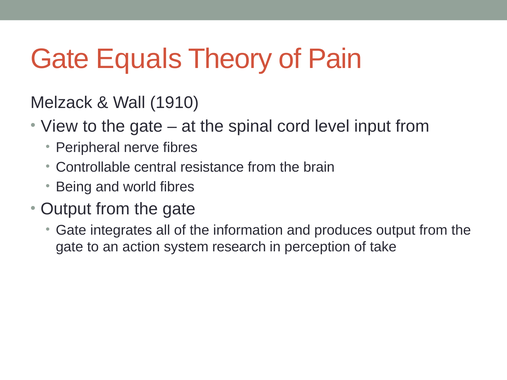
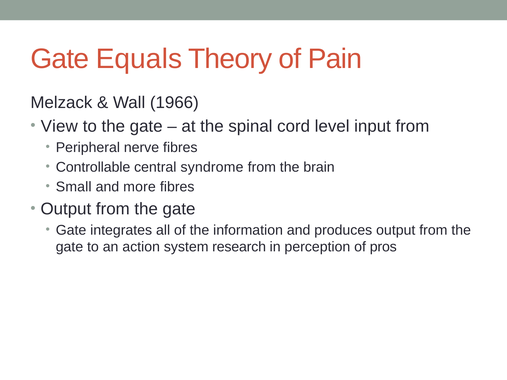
1910: 1910 -> 1966 (174, 103)
resistance: resistance -> syndrome (212, 167)
Being: Being -> Small (74, 187)
world: world -> more (140, 187)
take: take -> pros (383, 247)
